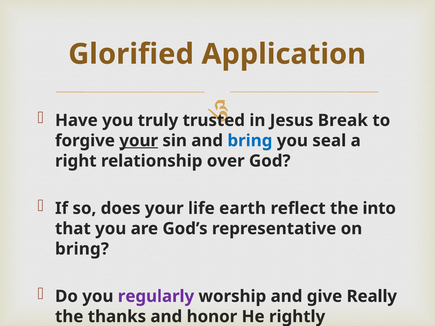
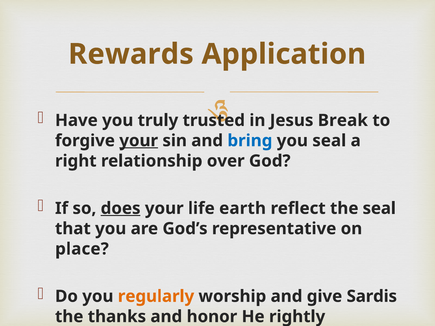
Glorified: Glorified -> Rewards (131, 54)
does underline: none -> present (121, 208)
the into: into -> seal (379, 208)
bring: bring -> place (82, 249)
regularly colour: purple -> orange (156, 297)
Really: Really -> Sardis (372, 297)
